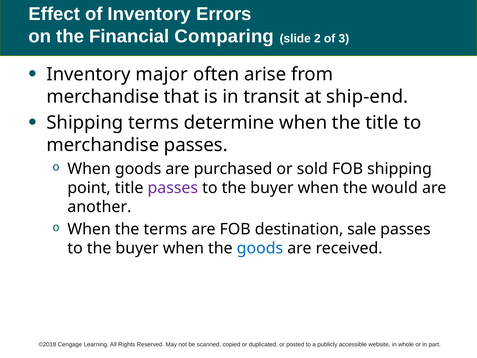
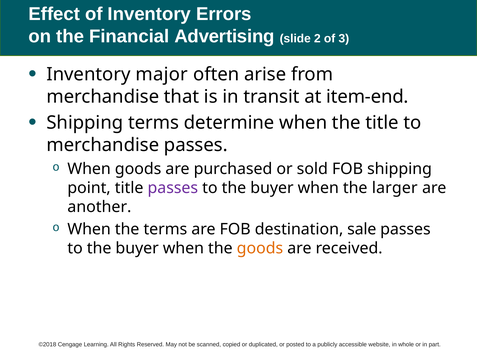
Comparing: Comparing -> Advertising (224, 36)
ship-end: ship-end -> item-end (367, 97)
would: would -> larger (395, 188)
goods colour: blue -> orange (260, 248)
